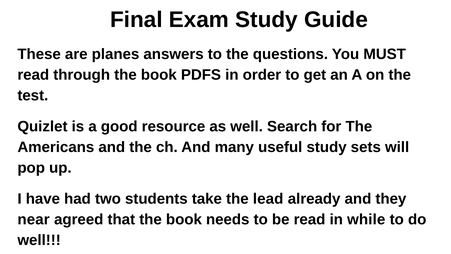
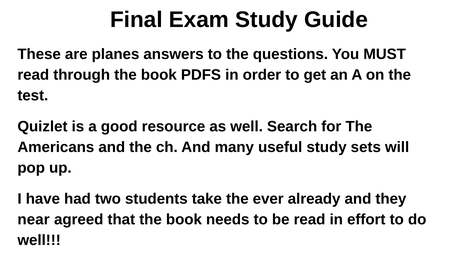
lead: lead -> ever (268, 199)
while: while -> effort (366, 219)
